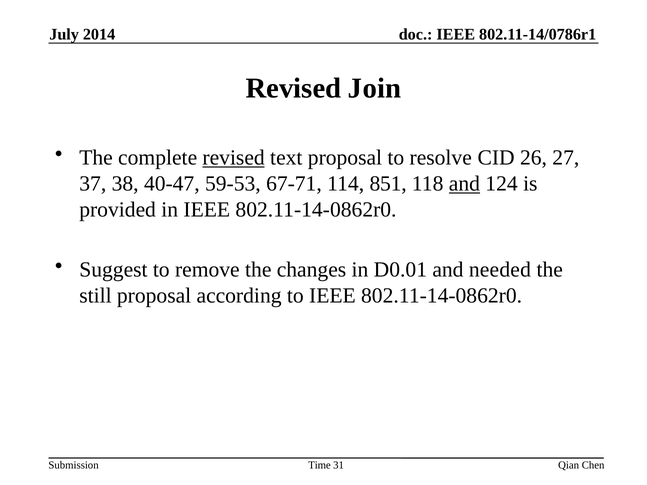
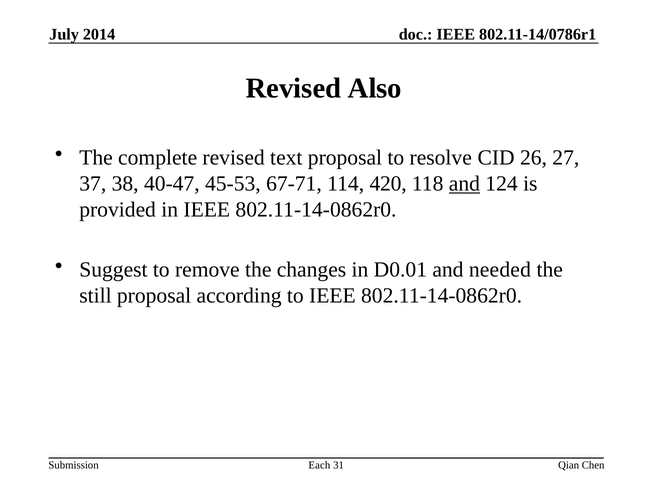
Join: Join -> Also (375, 88)
revised underline: present -> none (234, 158)
59-53: 59-53 -> 45-53 (233, 184)
851: 851 -> 420 (388, 184)
Time: Time -> Each (319, 465)
